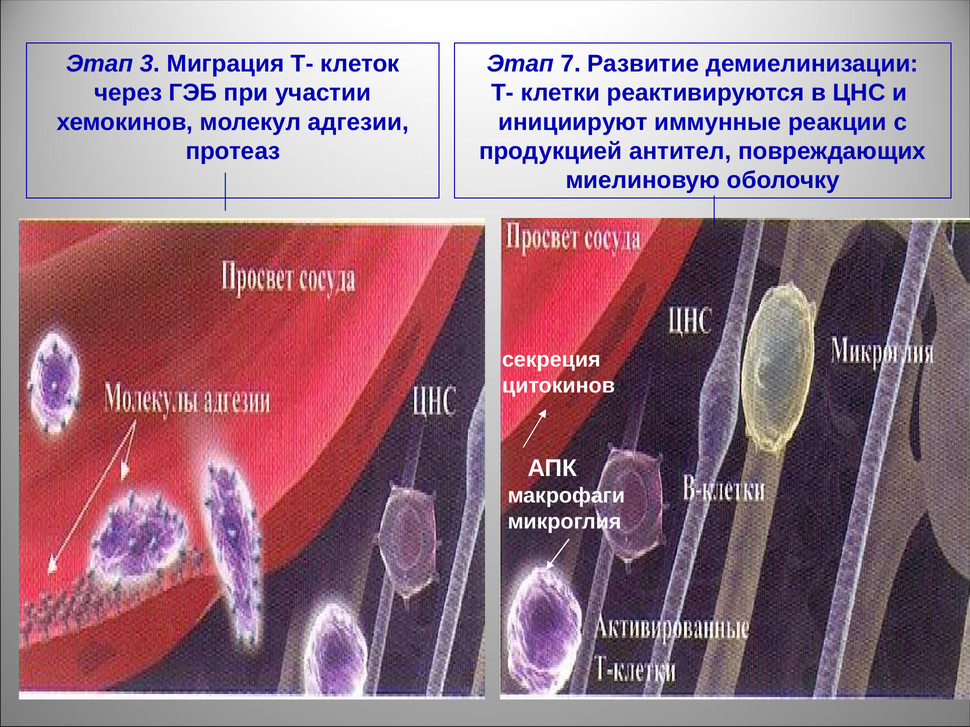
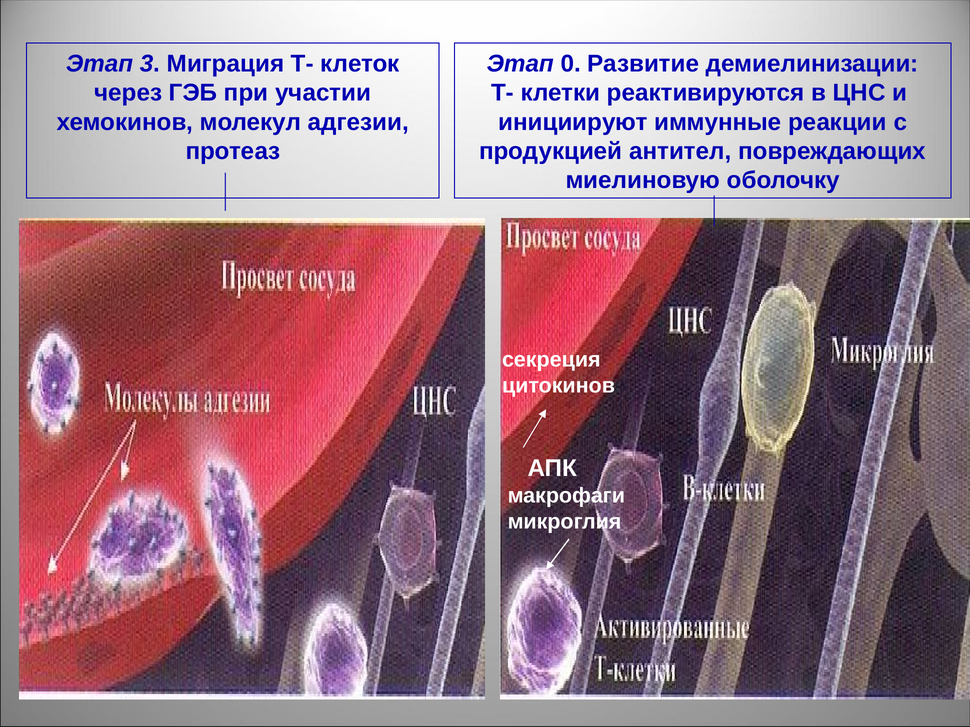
7: 7 -> 0 (571, 64)
